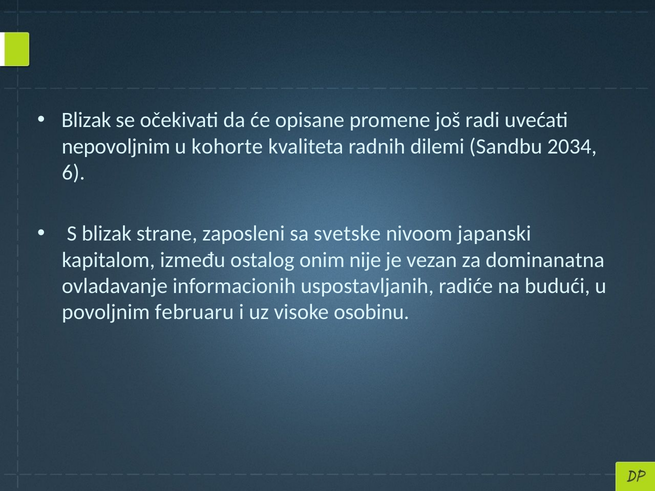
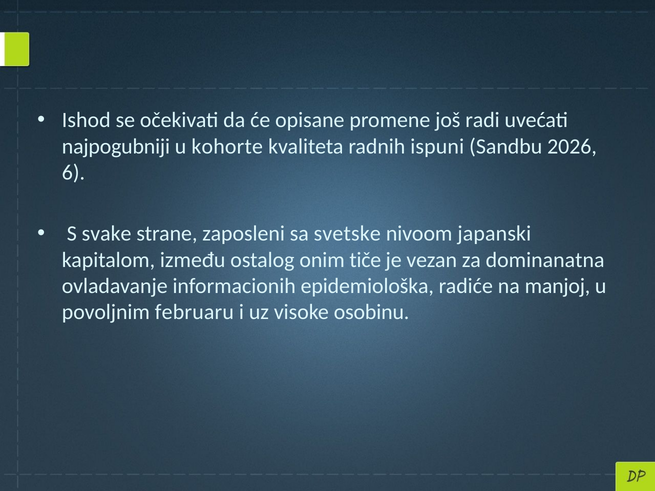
Blizak: Blizak -> Ishod (86, 120)
nepovoljnim: nepovoljnim -> najpogubniji (116, 146)
dilemi: dilemi -> ispuni (437, 146)
2034: 2034 -> 2026 (572, 146)
S blizak: blizak -> svake (107, 234)
nije: nije -> tiče (365, 260)
uspostavljanih: uspostavljanih -> epidemiološka (367, 286)
budući: budući -> manjoj (557, 286)
